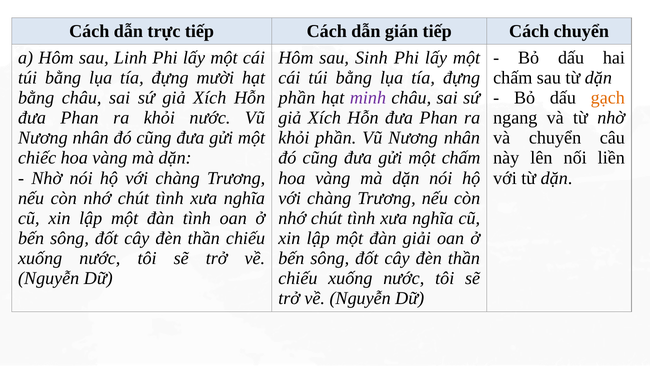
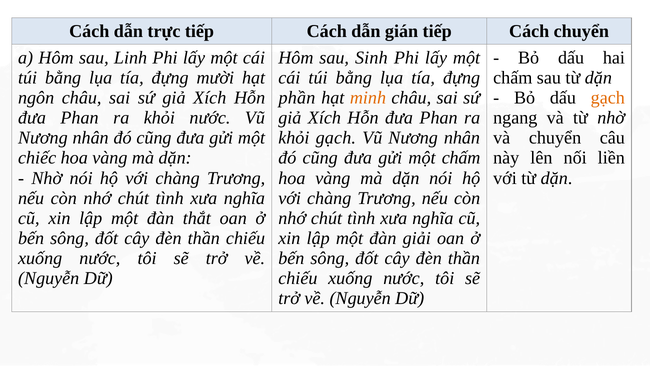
bằng: bằng -> ngôn (36, 98)
minh colour: purple -> orange (368, 98)
khỏi phần: phần -> gạch (336, 138)
đàn tình: tình -> thắt (197, 218)
